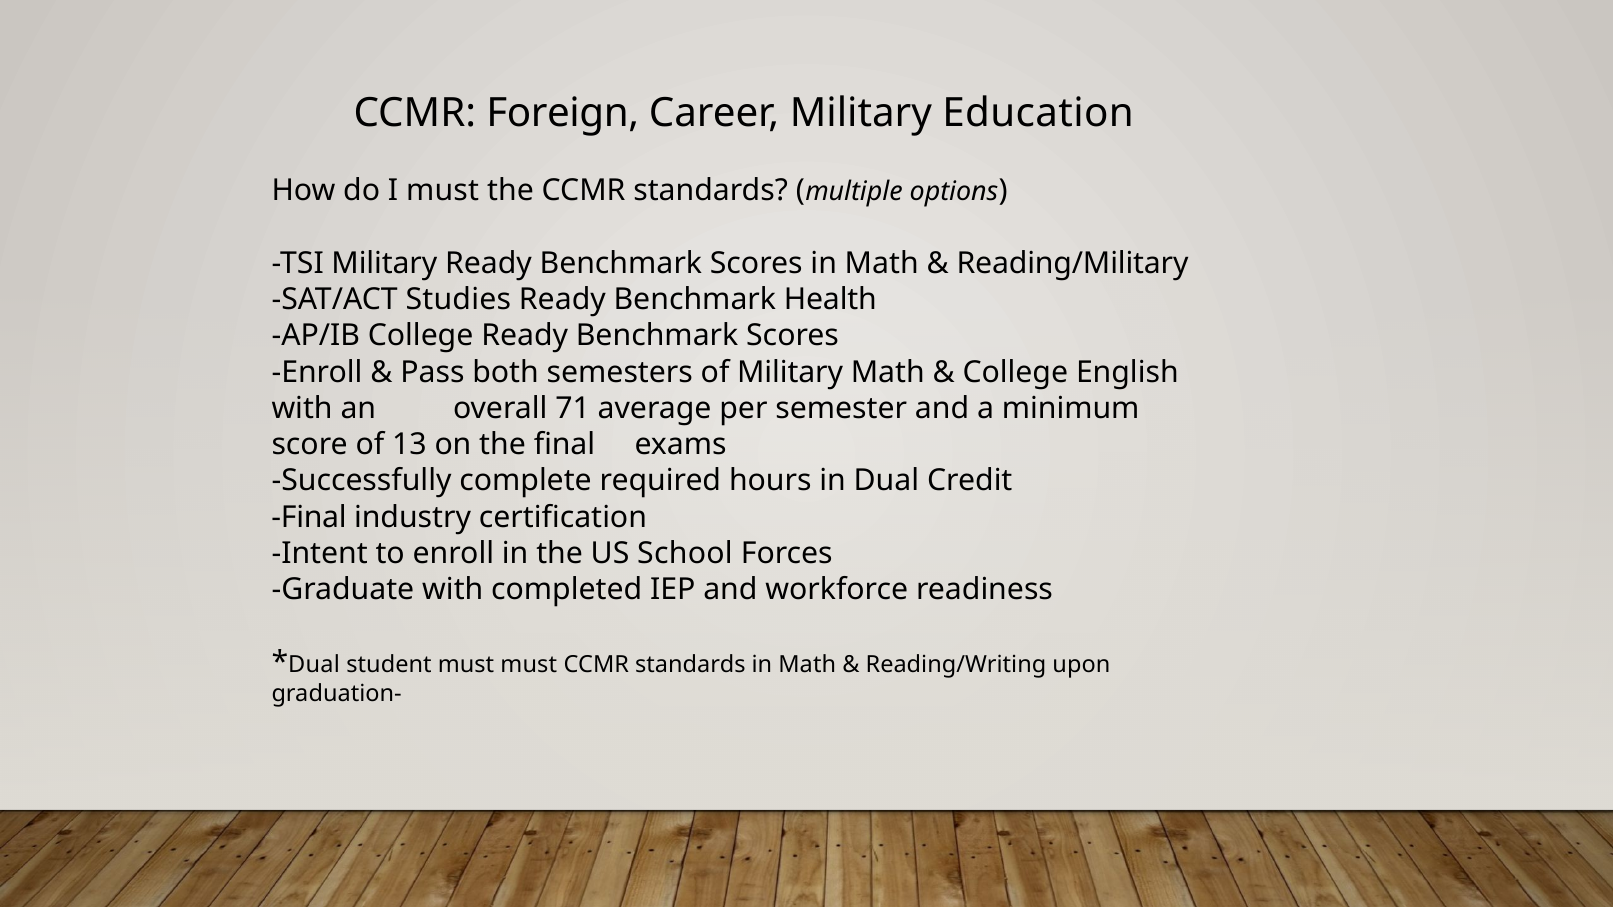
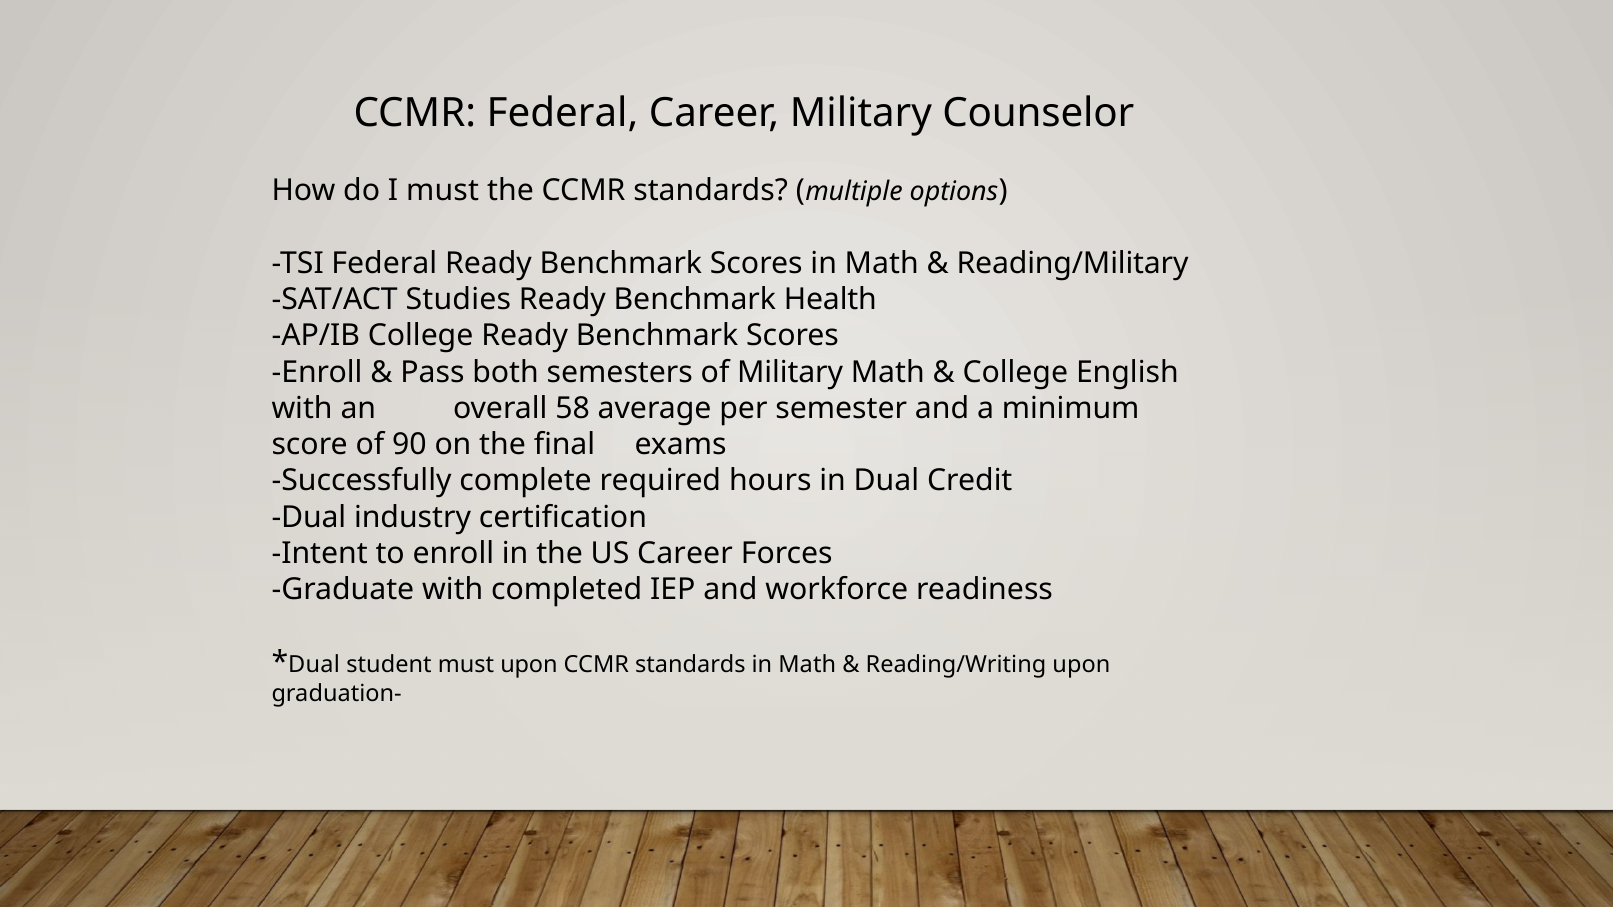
CCMR Foreign: Foreign -> Federal (563, 113)
Education: Education -> Counselor (1038, 113)
TSI Military: Military -> Federal (384, 263)
71: 71 -> 58 (573, 409)
13: 13 -> 90 (409, 445)
Final: Final -> Dual (309, 517)
US School: School -> Career (685, 554)
must must: must -> upon (529, 665)
